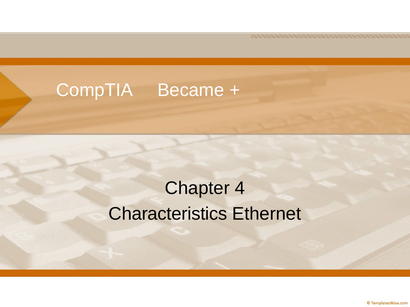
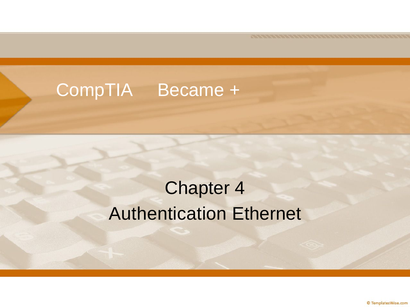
Characteristics: Characteristics -> Authentication (168, 214)
